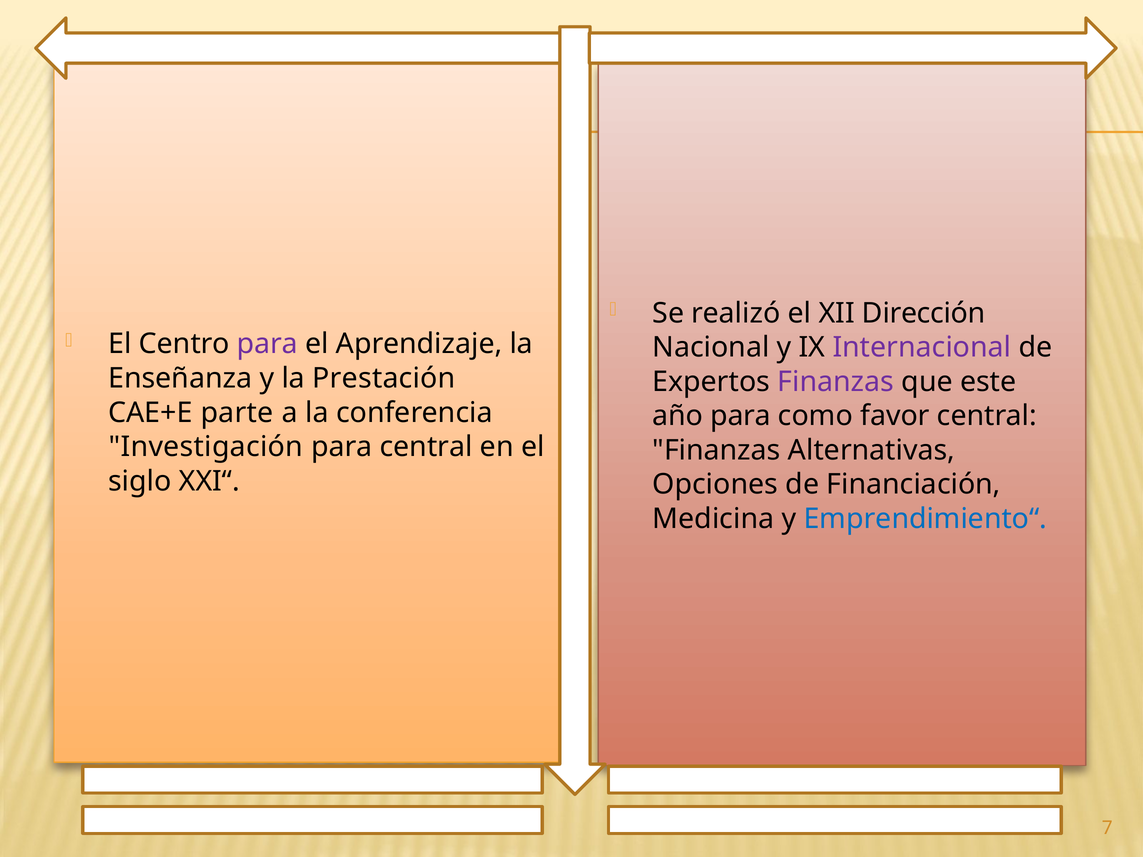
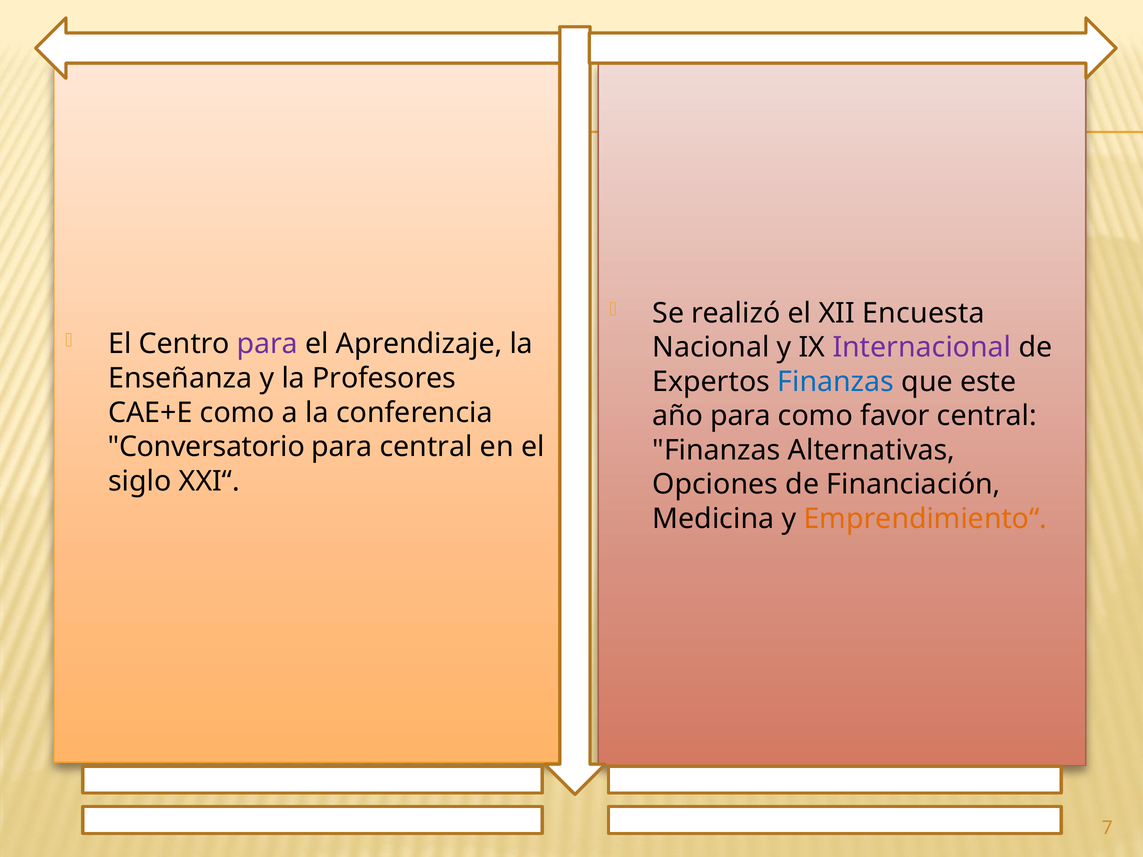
Dirección: Dirección -> Encuesta (924, 313)
Prestación: Prestación -> Profesores (384, 378)
Finanzas colour: purple -> blue (836, 382)
CAE+E parte: parte -> como (237, 413)
Investigación: Investigación -> Conversatorio (206, 447)
Emprendimiento“ colour: blue -> orange (925, 519)
